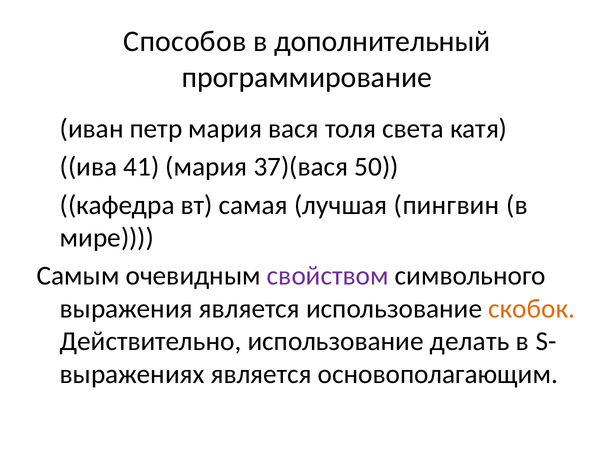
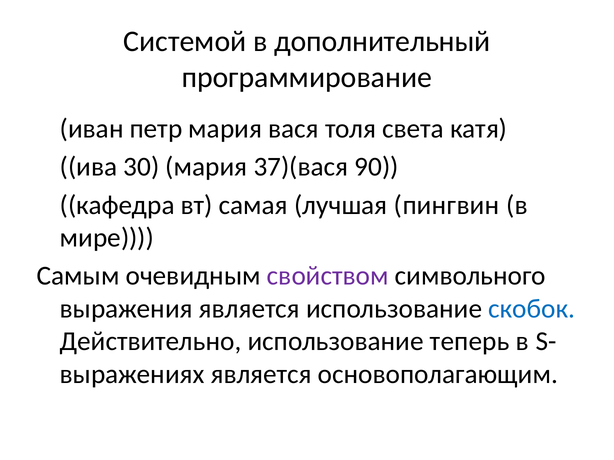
Способов: Способов -> Системой (185, 41)
41: 41 -> 30 (141, 167)
50: 50 -> 90 (377, 167)
скобок colour: orange -> blue (532, 309)
делать: делать -> теперь (470, 342)
